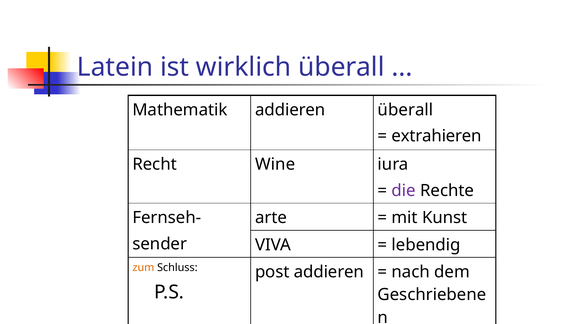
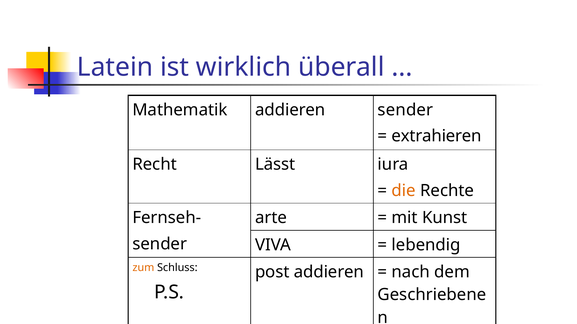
addieren überall: überall -> sender (405, 110)
Wine: Wine -> Lässt (275, 165)
die colour: purple -> orange (404, 191)
